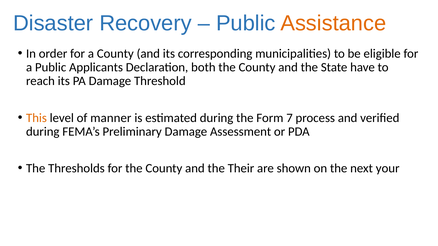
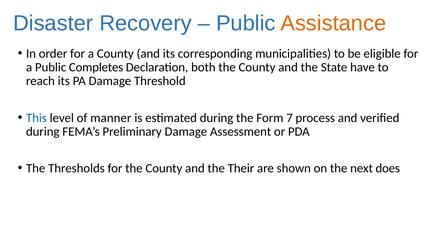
Applicants: Applicants -> Completes (96, 67)
This colour: orange -> blue (36, 118)
your: your -> does (388, 169)
